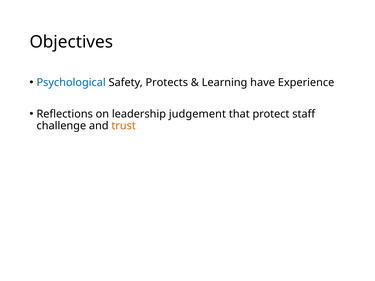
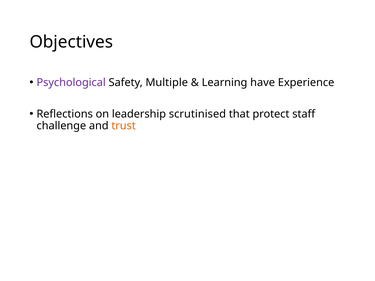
Psychological colour: blue -> purple (71, 83)
Protects: Protects -> Multiple (167, 83)
judgement: judgement -> scrutinised (197, 114)
